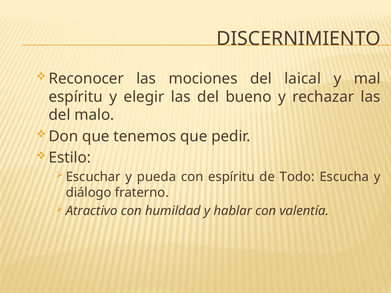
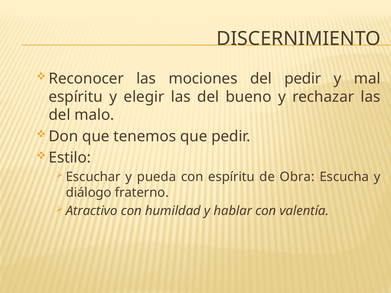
del laical: laical -> pedir (303, 79)
Todo: Todo -> Obra (297, 177)
